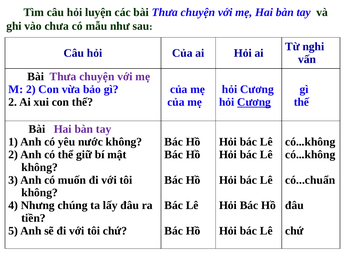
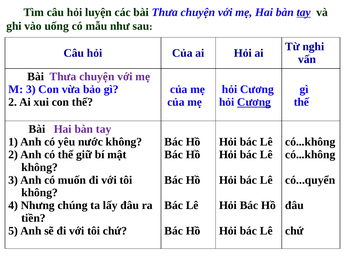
tay underline: none -> present (304, 12)
chưa: chưa -> uống (57, 26)
M 2: 2 -> 3 (31, 89)
có...chuẩn: có...chuẩn -> có...quyển (310, 180)
